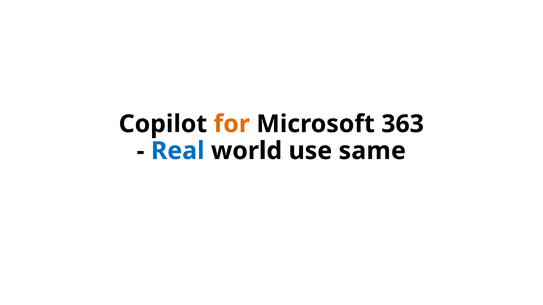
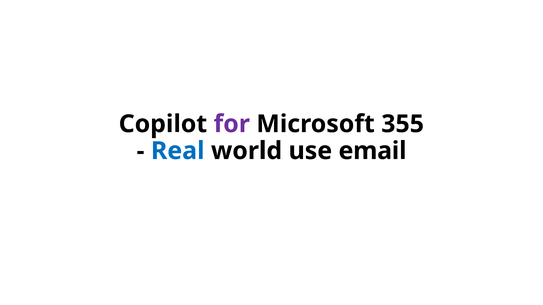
for colour: orange -> purple (232, 124)
363: 363 -> 355 (403, 124)
same: same -> email (372, 151)
